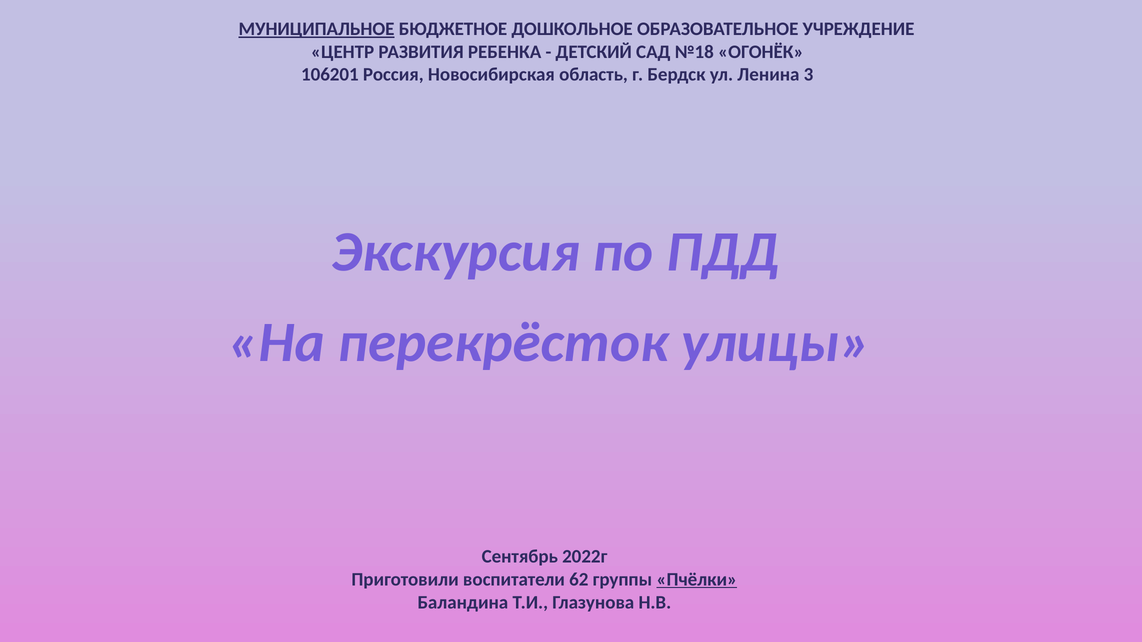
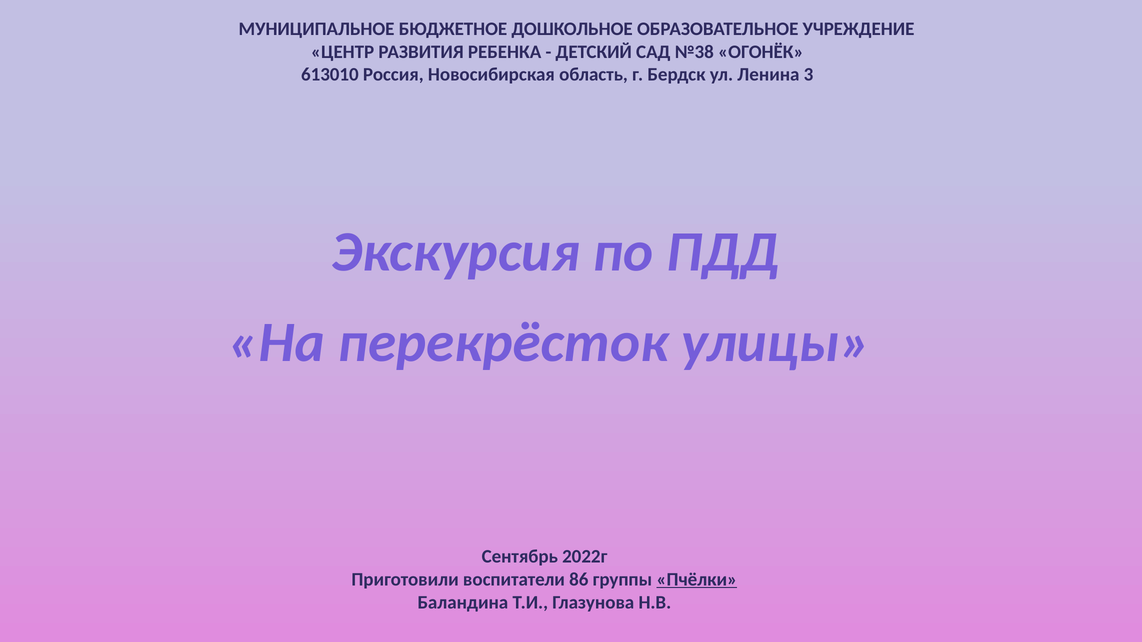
МУНИЦИПАЛЬНОЕ underline: present -> none (317, 29)
№18: №18 -> №38 (694, 52)
106201: 106201 -> 613010 (330, 75)
62: 62 -> 86 (579, 580)
